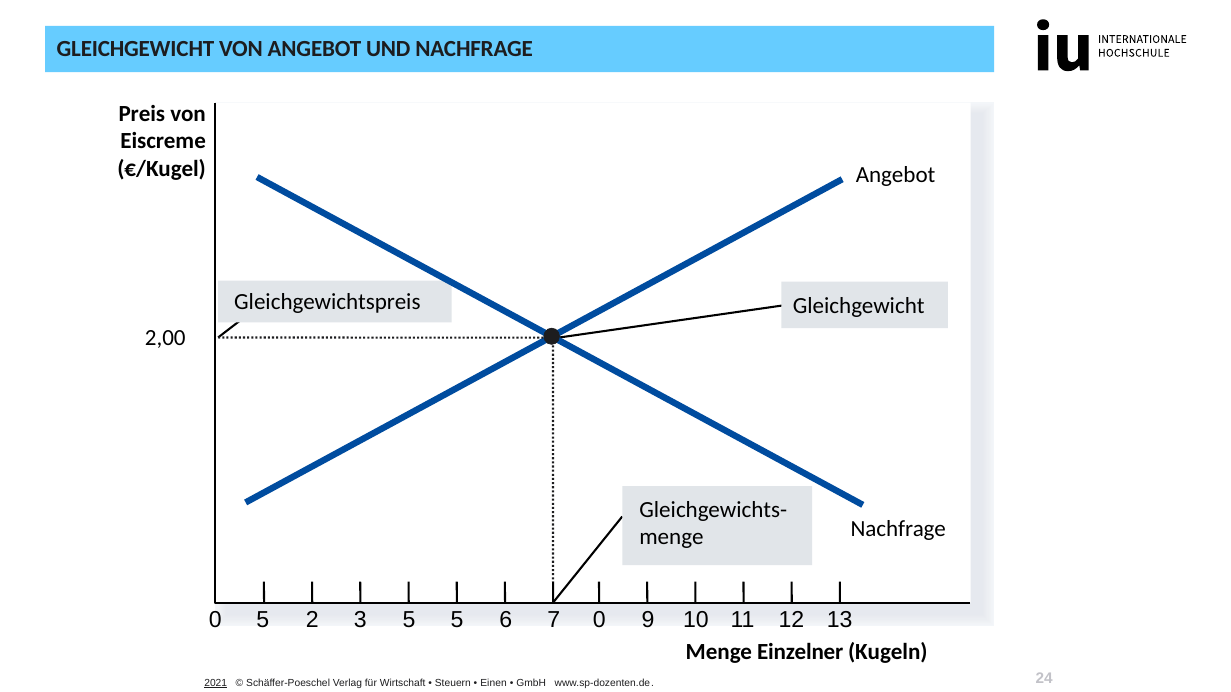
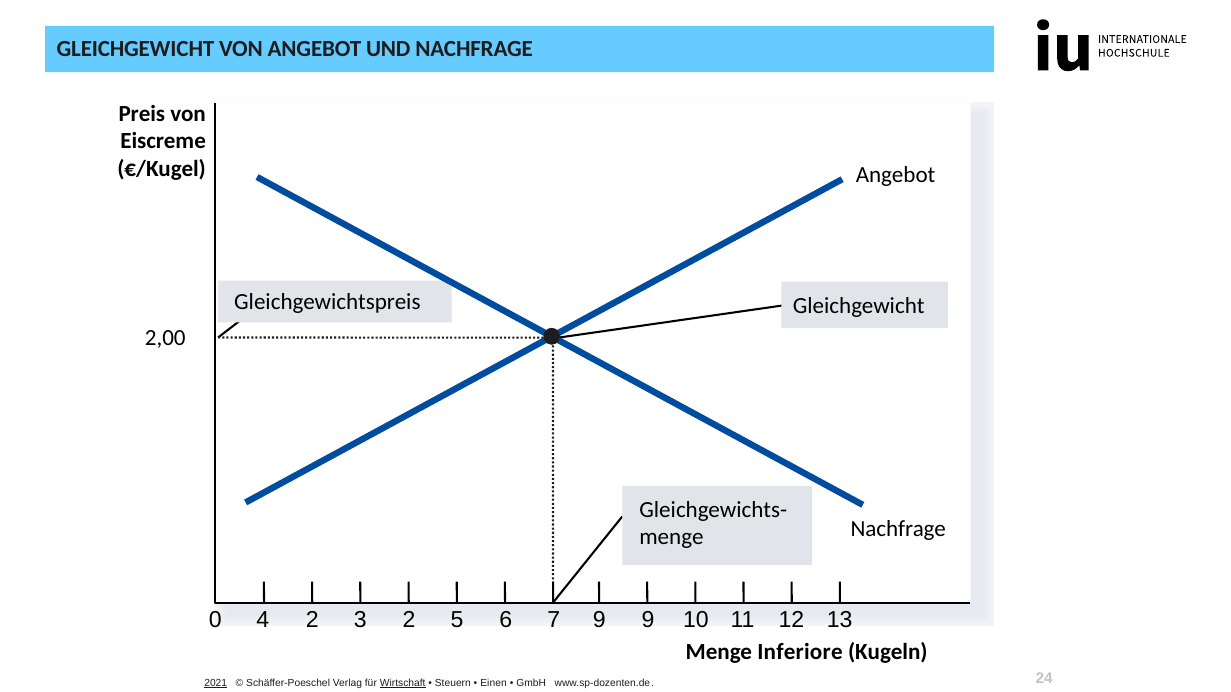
0 5: 5 -> 4 (263, 620)
3 5: 5 -> 2 (409, 620)
7 0: 0 -> 9 (599, 620)
Einzelner: Einzelner -> Inferiore (800, 652)
Wirtschaft underline: none -> present (403, 684)
